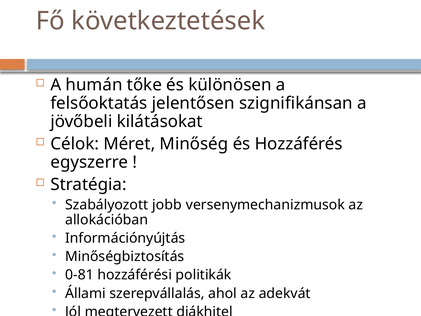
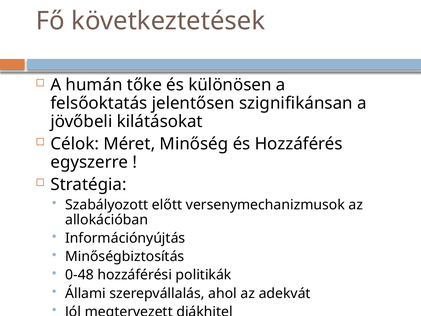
jobb: jobb -> előtt (167, 205)
0-81: 0-81 -> 0-48 (79, 275)
